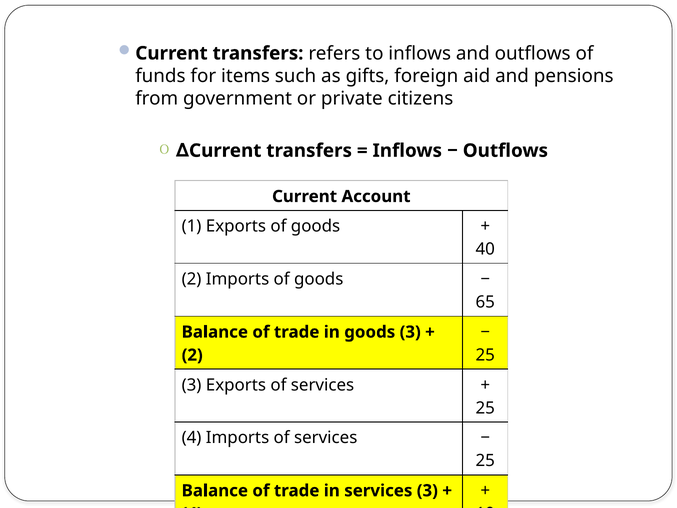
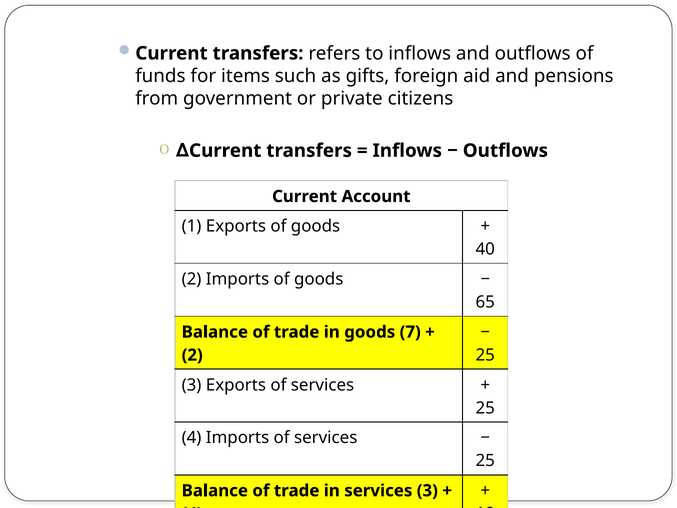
goods 3: 3 -> 7 (410, 332)
